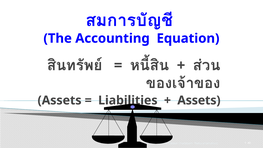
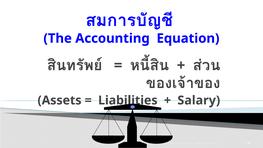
Assets: Assets -> Salary (199, 100)
